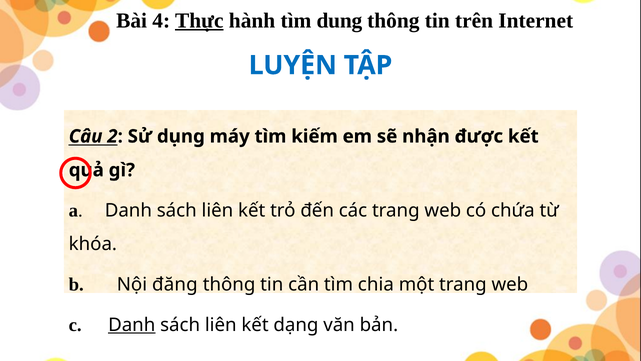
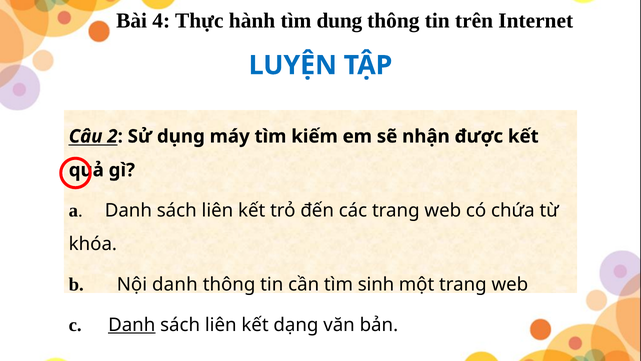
Thực underline: present -> none (199, 21)
Nội đăng: đăng -> danh (175, 284)
chia: chia -> sinh (376, 284)
